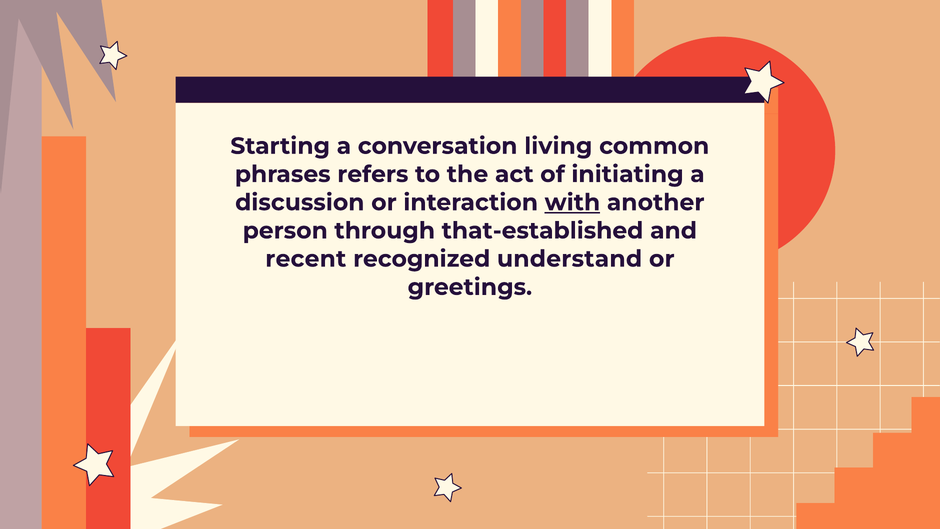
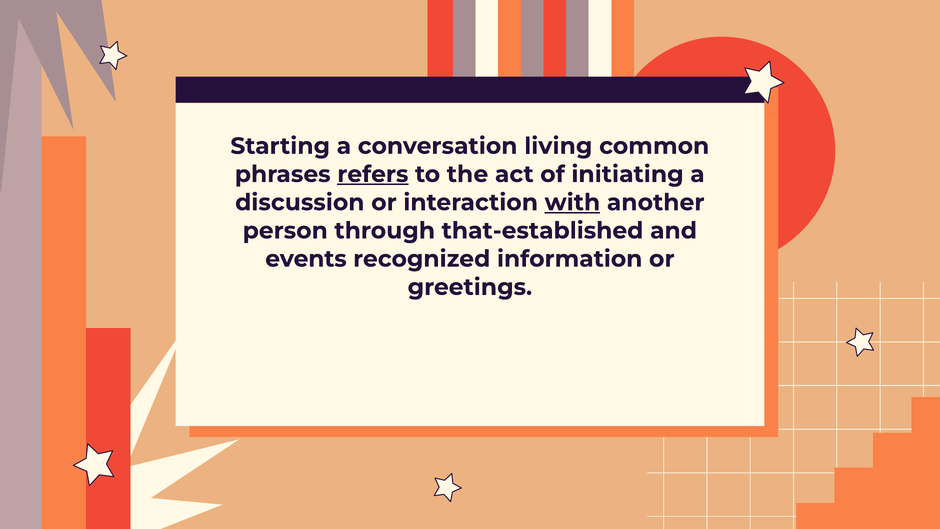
refers underline: none -> present (373, 174)
recent: recent -> events (306, 259)
understand: understand -> information (570, 259)
